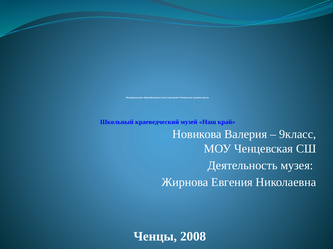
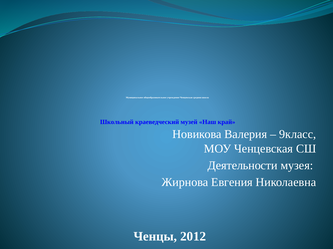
Деятельность: Деятельность -> Деятельности (243, 166)
2008: 2008 -> 2012 (193, 237)
